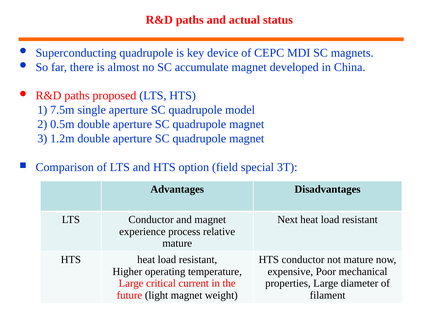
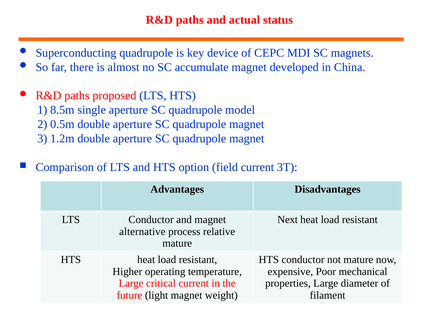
7.5m: 7.5m -> 8.5m (62, 110)
field special: special -> current (257, 167)
experience: experience -> alternative (142, 231)
